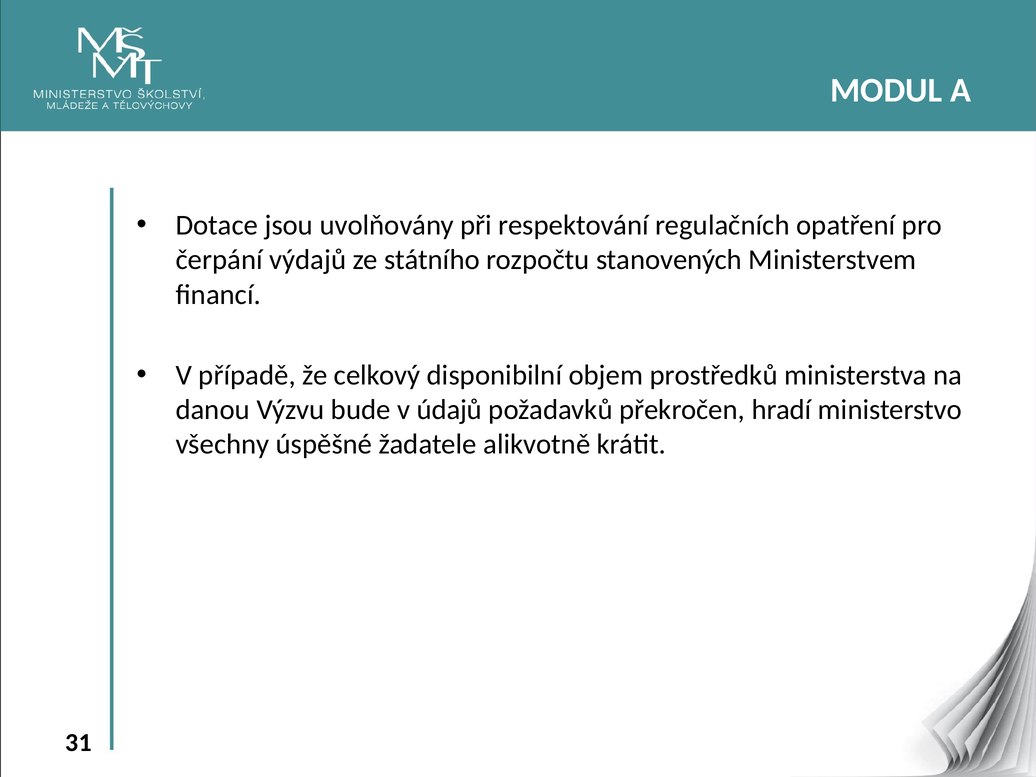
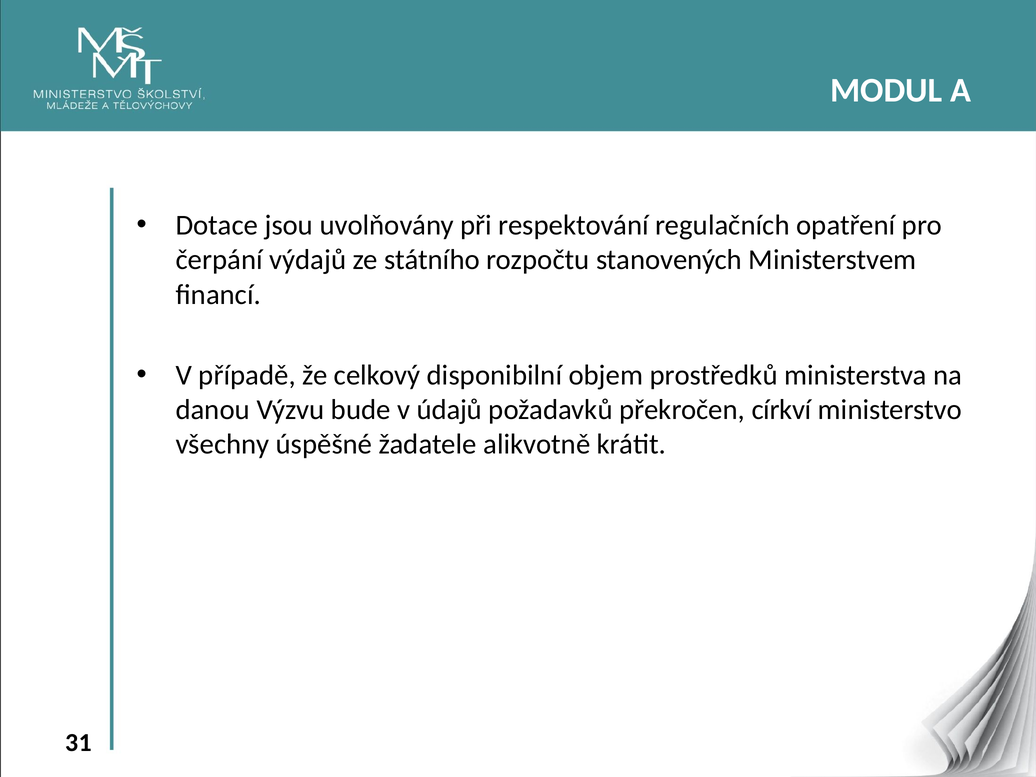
hradí: hradí -> církví (782, 410)
